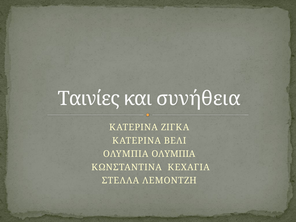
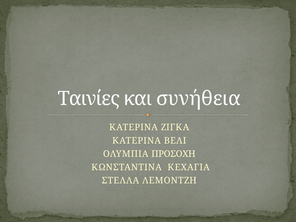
ΟΛΥΜΠΙΑ ΟΛΥΜΠΙΑ: ΟΛΥΜΠΙΑ -> ΠΡΟΣΟΧΗ (173, 154)
